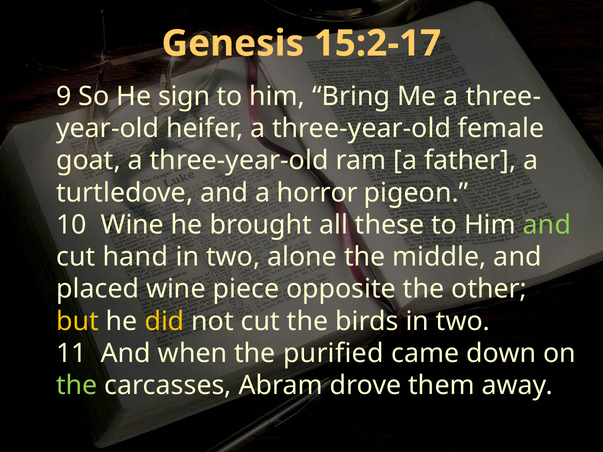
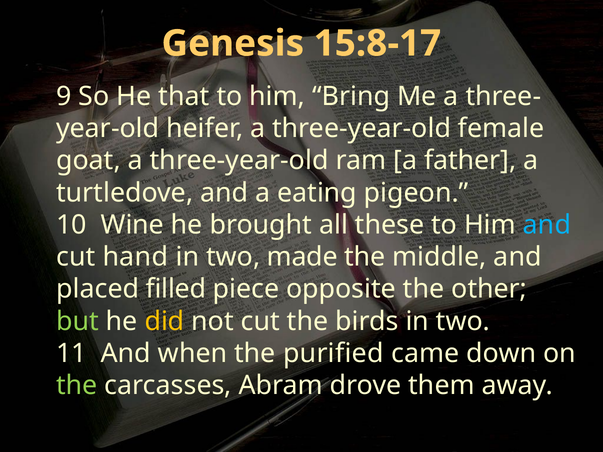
15:2-17: 15:2-17 -> 15:8-17 (377, 43)
sign: sign -> that (184, 96)
horror: horror -> eating (317, 193)
and colour: light green -> light blue (547, 225)
alone: alone -> made (302, 257)
placed wine: wine -> filled (176, 289)
but colour: yellow -> light green (78, 321)
